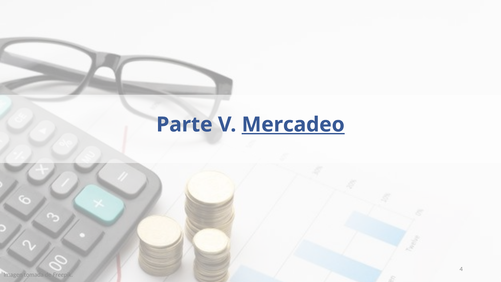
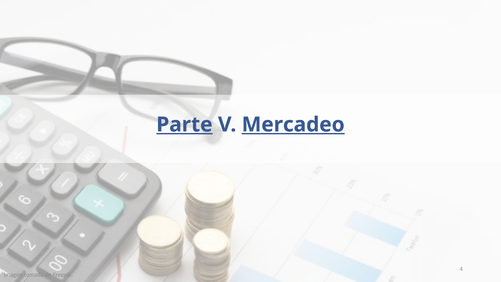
Parte underline: none -> present (184, 125)
